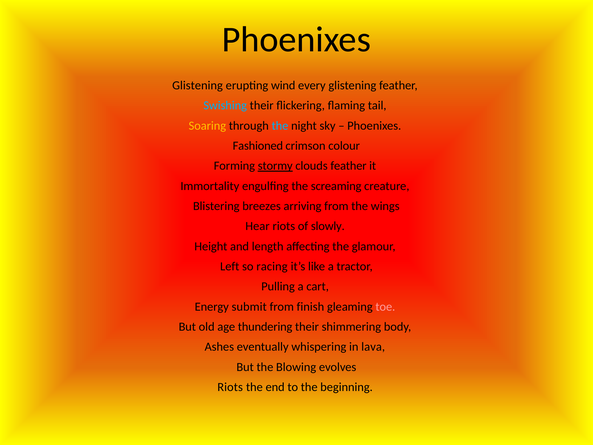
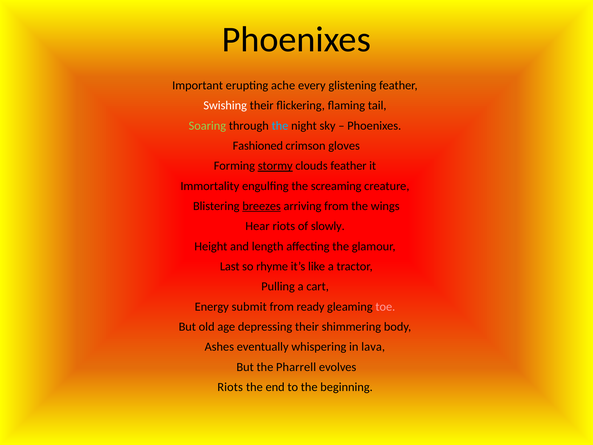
Glistening: Glistening -> Important (198, 85)
wind: wind -> ache (283, 85)
Swishing colour: light blue -> white (225, 105)
Soaring colour: yellow -> light green (207, 126)
colour: colour -> gloves (344, 146)
breezes underline: none -> present (262, 206)
Left: Left -> Last (230, 266)
racing: racing -> rhyme (272, 266)
finish: finish -> ready (310, 306)
thundering: thundering -> depressing (265, 327)
Blowing: Blowing -> Pharrell (296, 367)
